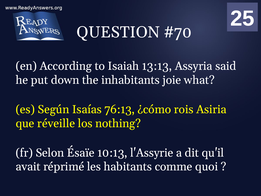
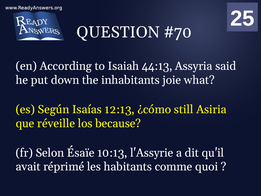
13:13: 13:13 -> 44:13 (157, 66)
76:13: 76:13 -> 12:13 (120, 109)
rois: rois -> still (184, 109)
nothing: nothing -> because (118, 123)
